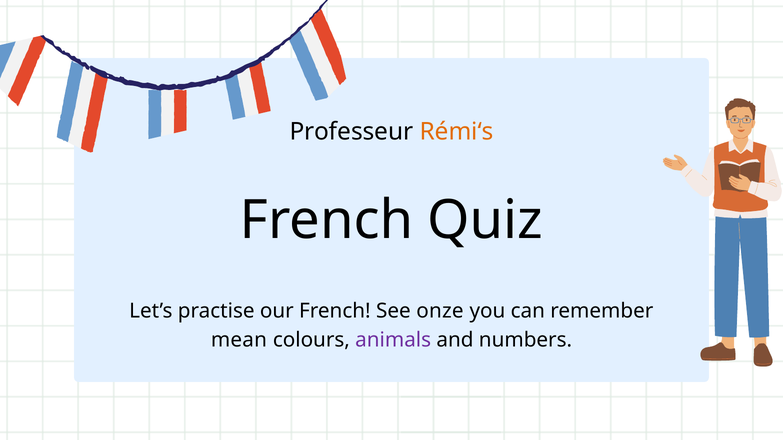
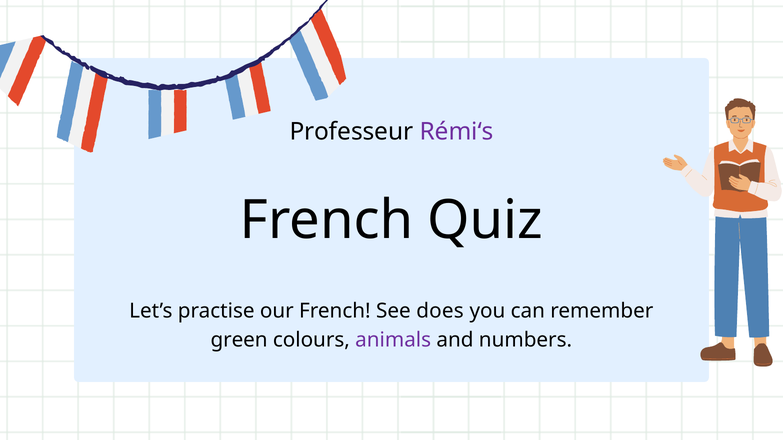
Rémi‘s colour: orange -> purple (457, 132)
onze: onze -> does (440, 311)
mean: mean -> green (239, 340)
